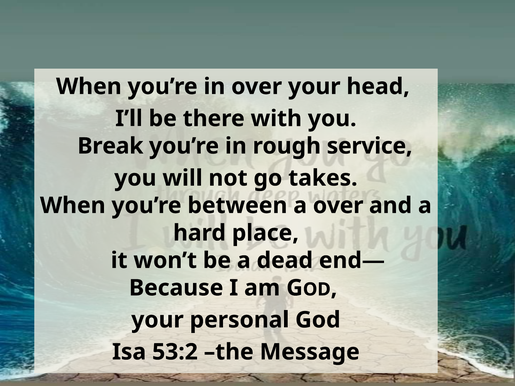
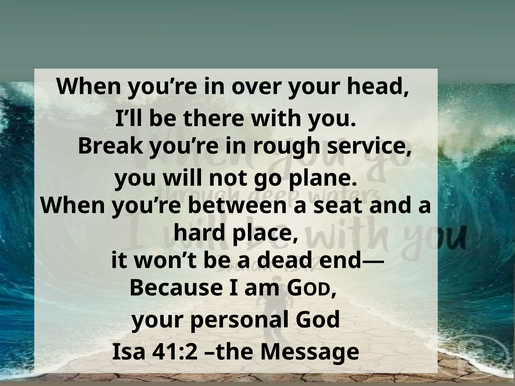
takes: takes -> plane (323, 178)
a over: over -> seat (338, 206)
53:2: 53:2 -> 41:2 (175, 352)
